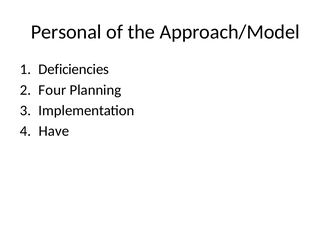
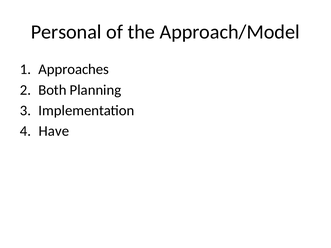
Deficiencies: Deficiencies -> Approaches (74, 69)
Four: Four -> Both (53, 90)
